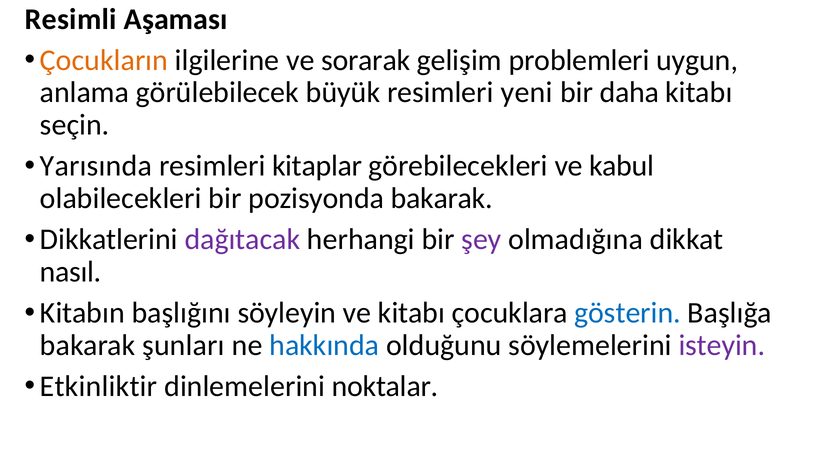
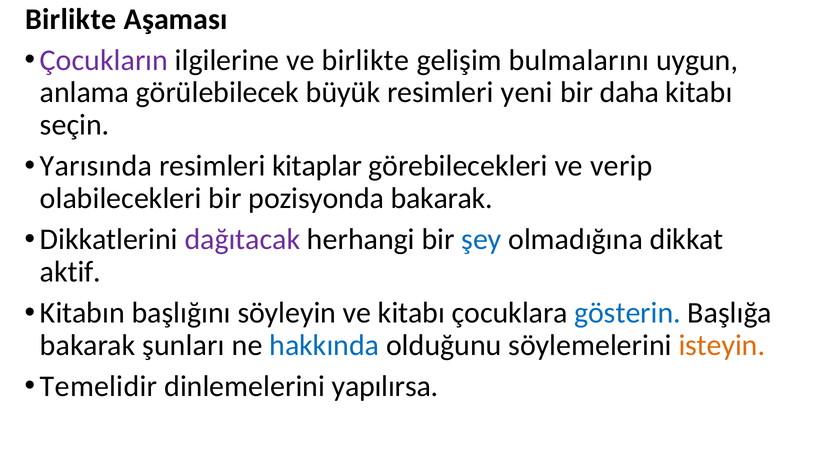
Resimli: Resimli -> Birlikte (71, 19)
Çocukların colour: orange -> purple (104, 60)
ve sorarak: sorarak -> birlikte (365, 60)
problemleri: problemleri -> bulmalarını (579, 60)
kabul: kabul -> verip (621, 166)
şey colour: purple -> blue (482, 239)
nasıl: nasıl -> aktif (70, 271)
isteyin colour: purple -> orange (722, 345)
Etkinliktir: Etkinliktir -> Temelidir (99, 386)
noktalar: noktalar -> yapılırsa (385, 386)
